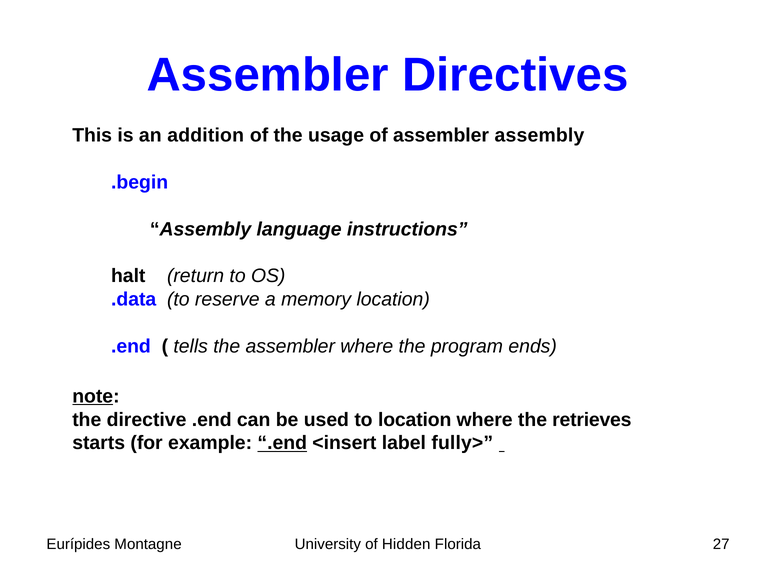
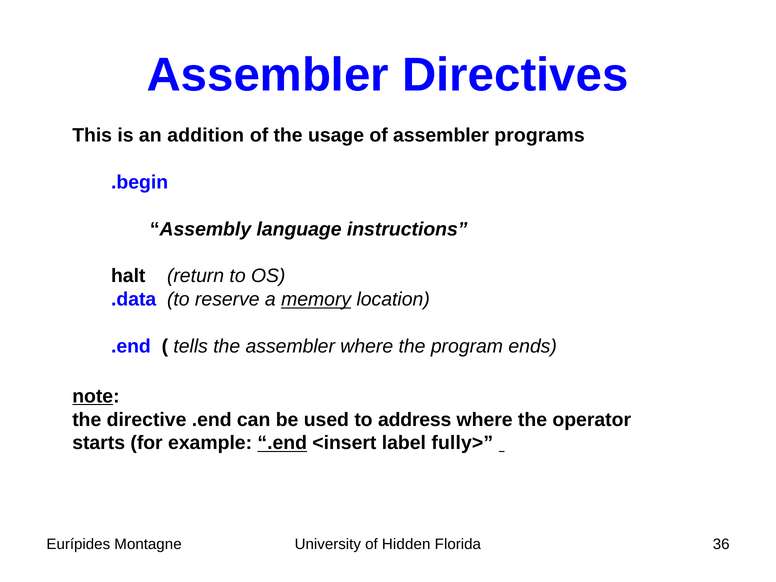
assembler assembly: assembly -> programs (539, 135)
memory underline: none -> present (316, 300)
to location: location -> address (415, 420)
retrieves: retrieves -> operator (592, 420)
27: 27 -> 36 (721, 544)
